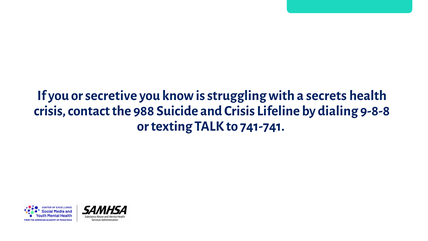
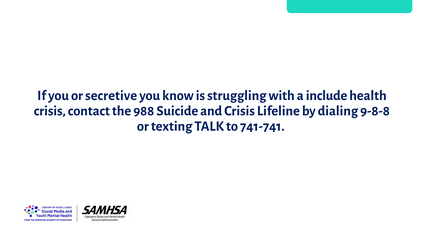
secrets: secrets -> include (327, 95)
